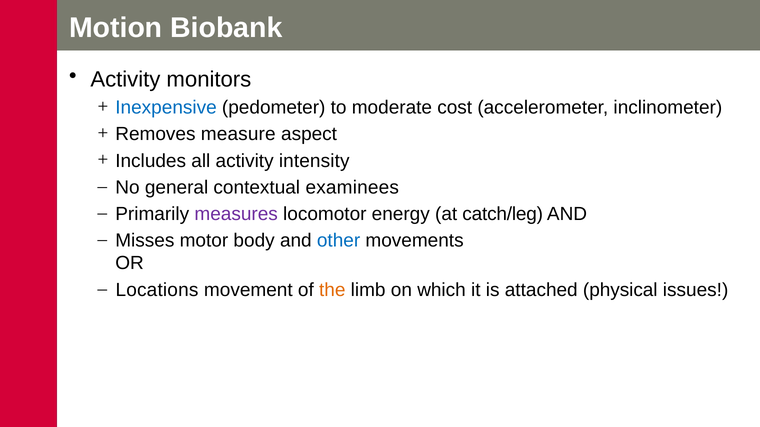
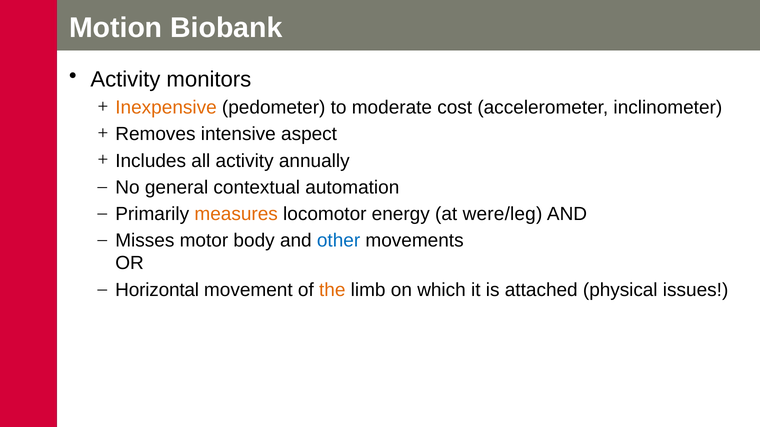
Inexpensive colour: blue -> orange (166, 108)
measure: measure -> intensive (238, 134)
intensity: intensity -> annually (314, 161)
examinees: examinees -> automation (352, 188)
measures colour: purple -> orange (236, 214)
catch/leg: catch/leg -> were/leg (503, 214)
Locations: Locations -> Horizontal (157, 290)
